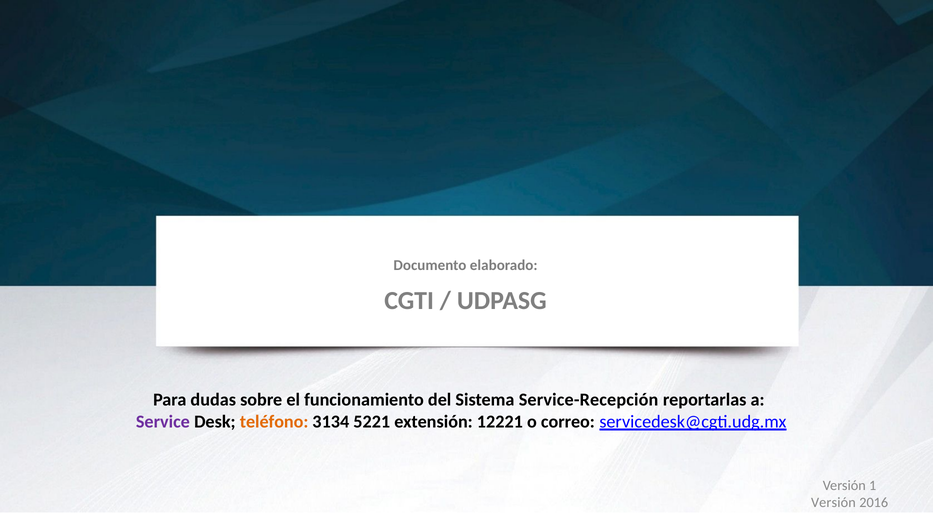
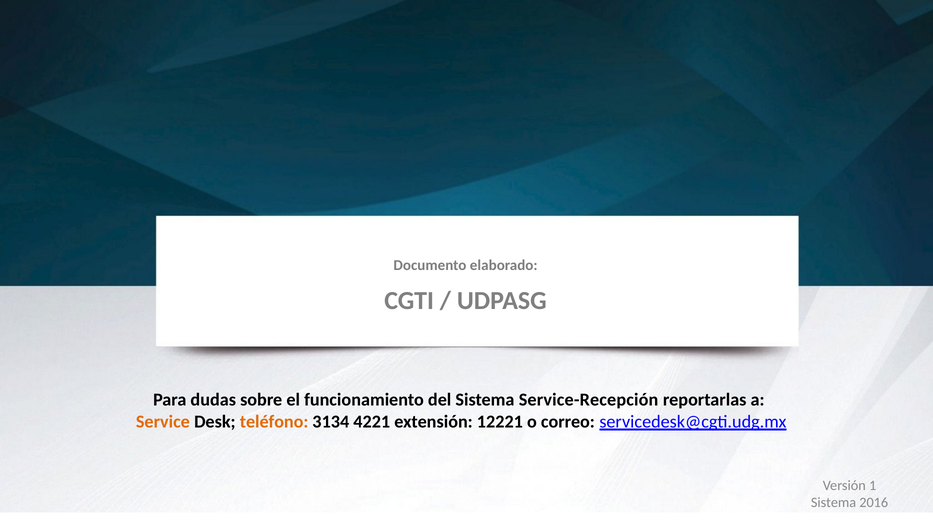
Service colour: purple -> orange (163, 421)
5221: 5221 -> 4221 (372, 421)
Versión: Versión -> Sistema (834, 502)
